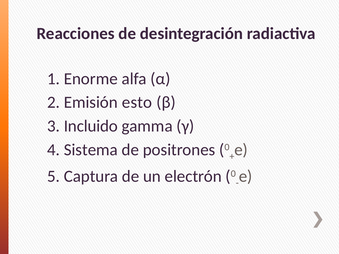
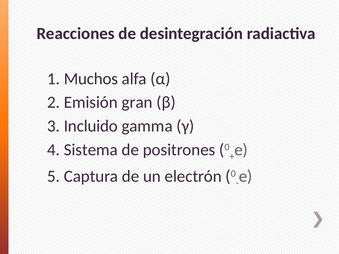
Enorme: Enorme -> Muchos (91, 79)
esto: esto -> gran (137, 102)
